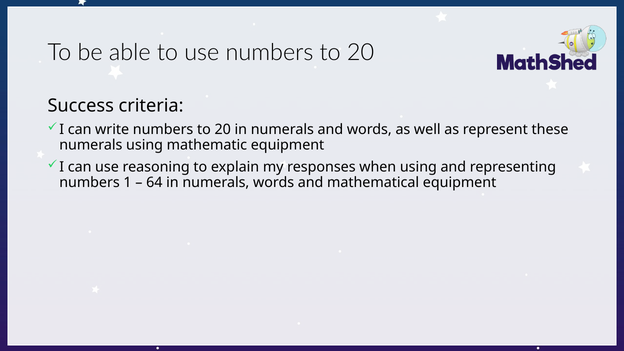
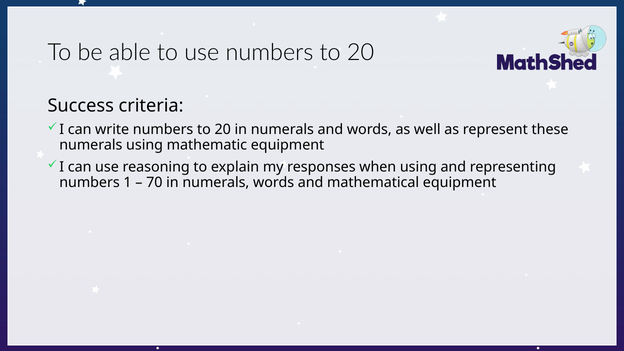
64: 64 -> 70 (154, 182)
